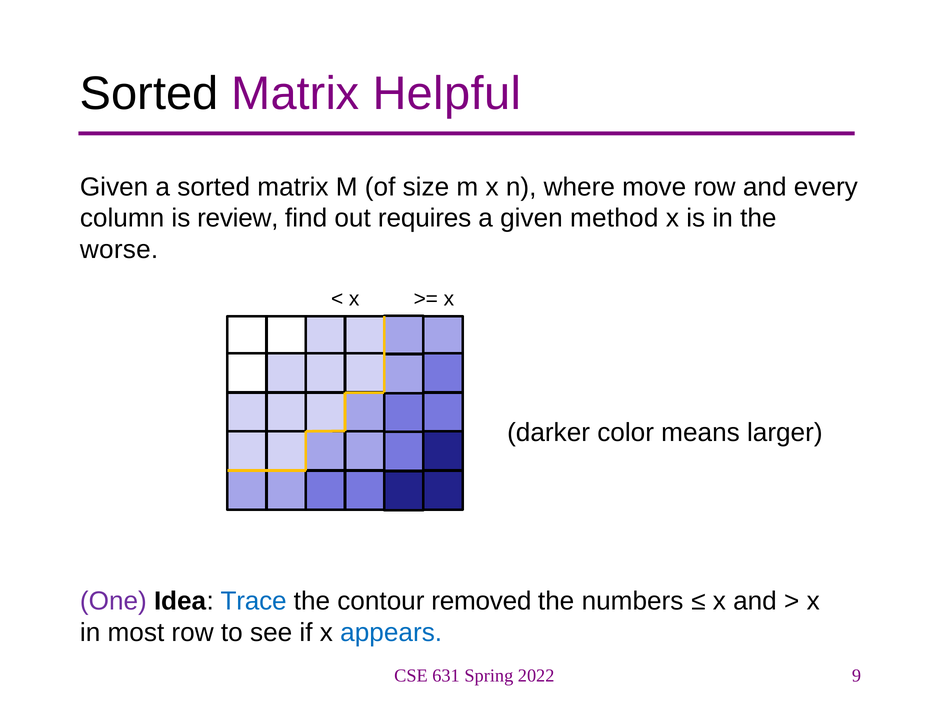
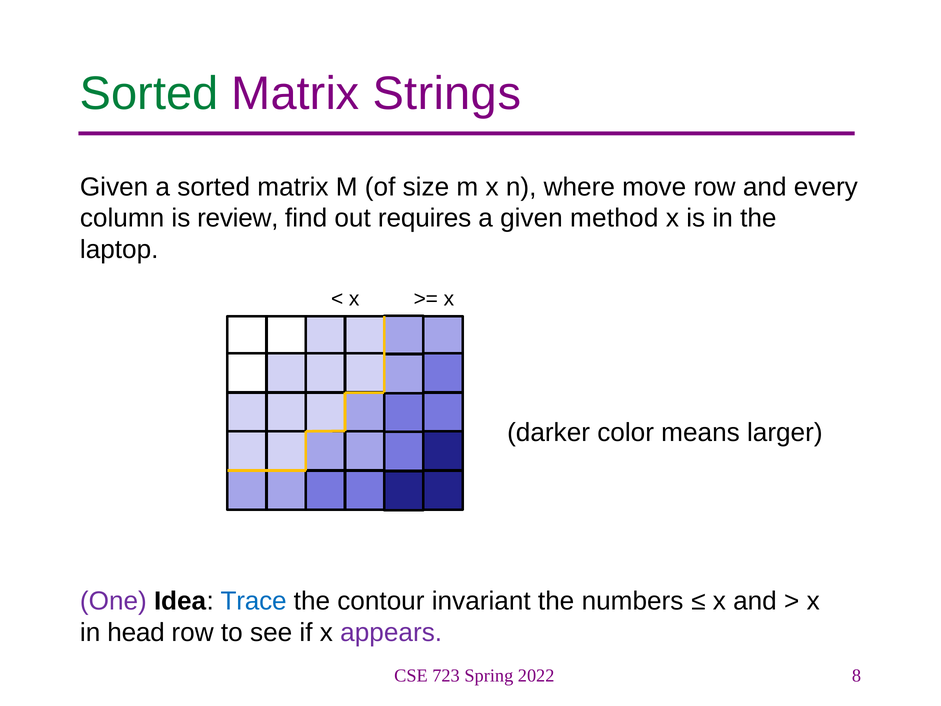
Sorted colour: black -> green (149, 93)
Helpful: Helpful -> Strings (447, 93)
worse: worse -> laptop (119, 250)
removed: removed -> invariant (481, 601)
most: most -> head (136, 632)
appears colour: blue -> purple (391, 632)
631: 631 -> 723 (446, 676)
9: 9 -> 8 (856, 676)
